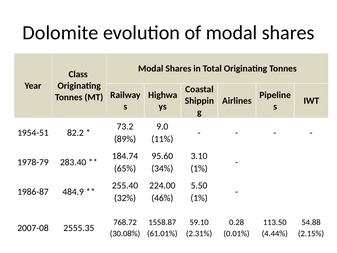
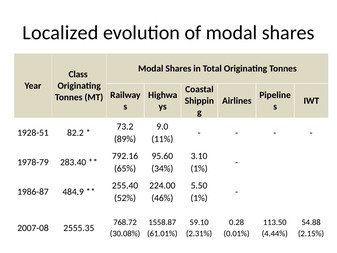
Dolomite: Dolomite -> Localized (60, 33)
1954-51: 1954-51 -> 1928-51 (33, 133)
184.74: 184.74 -> 792.16 (125, 156)
32%: 32% -> 52% (125, 198)
